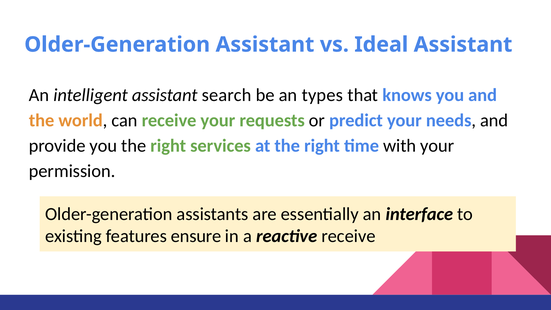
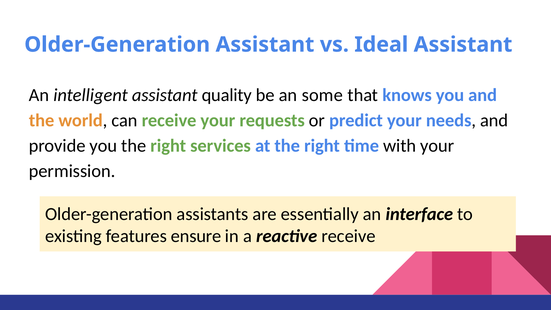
search: search -> quality (227, 95)
types: types -> some (322, 95)
